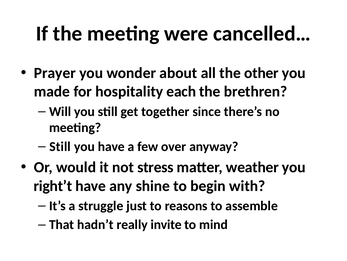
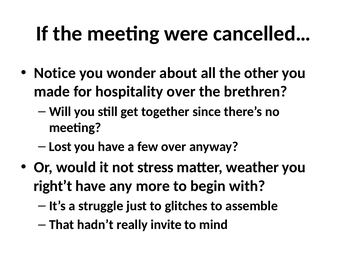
Prayer: Prayer -> Notice (55, 73)
hospitality each: each -> over (181, 91)
Still: Still -> Lost (60, 146)
shine: shine -> more (153, 185)
reasons: reasons -> glitches (186, 205)
